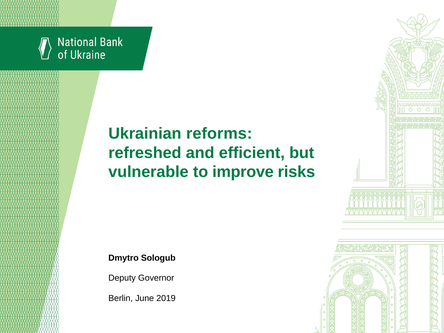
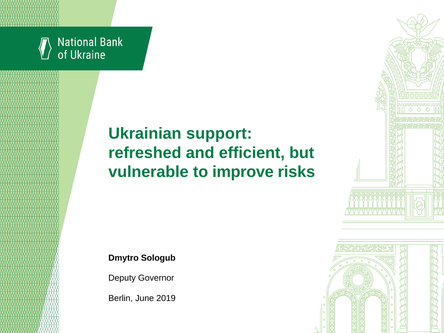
reforms: reforms -> support (219, 134)
